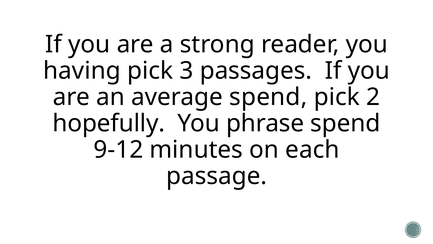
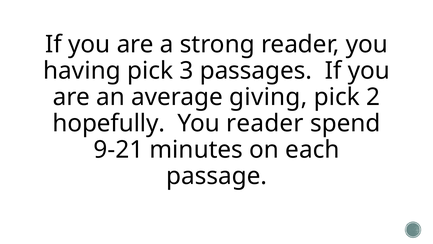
average spend: spend -> giving (268, 97)
You phrase: phrase -> reader (265, 123)
9-12: 9-12 -> 9-21 (118, 150)
